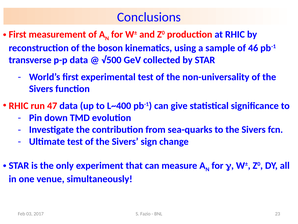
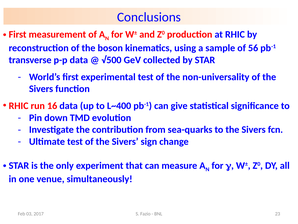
46: 46 -> 56 (253, 48)
47: 47 -> 16 (52, 106)
